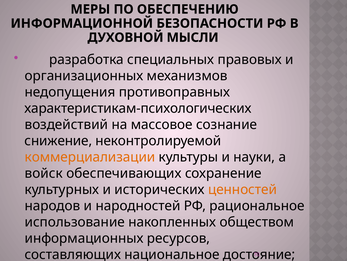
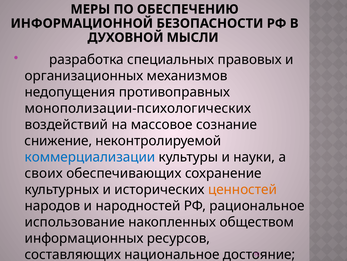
характеристикам-психологических: характеристикам-психологических -> монополизации-психологических (138, 108)
коммерциализации colour: orange -> blue (90, 157)
войск: войск -> своих (44, 173)
